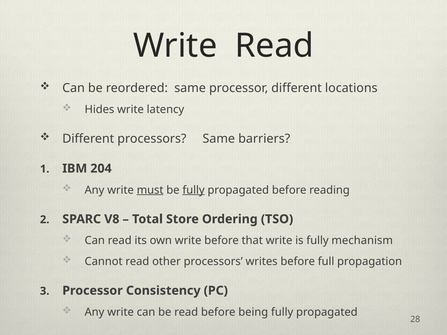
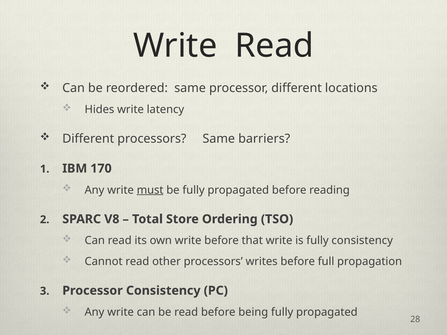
204: 204 -> 170 (101, 169)
fully underline: present -> none (194, 190)
fully mechanism: mechanism -> consistency (362, 241)
